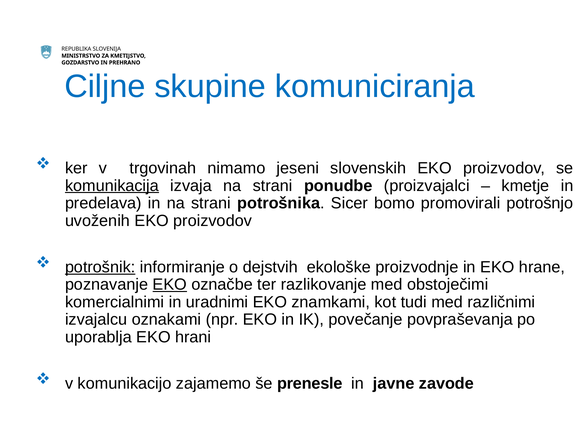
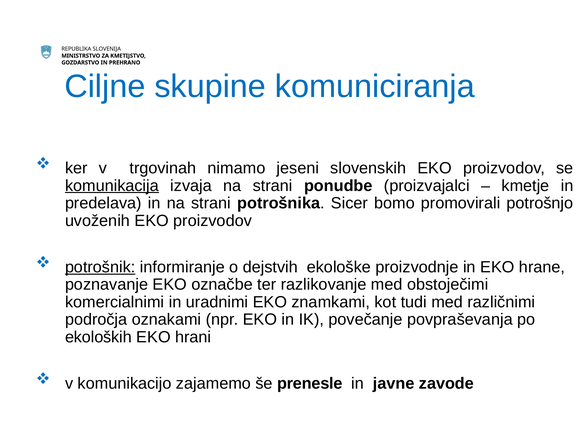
EKO underline: present -> none (170, 285)
izvajalcu: izvajalcu -> področja (96, 320)
uporablja: uporablja -> ekoloških (98, 337)
